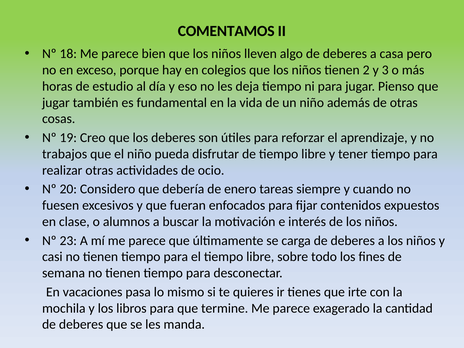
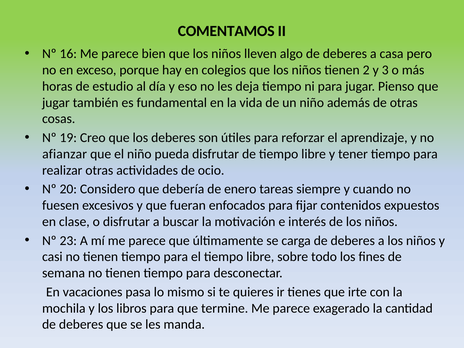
18: 18 -> 16 (68, 54)
trabajos: trabajos -> afianzar (65, 154)
o alumnos: alumnos -> disfrutar (126, 222)
